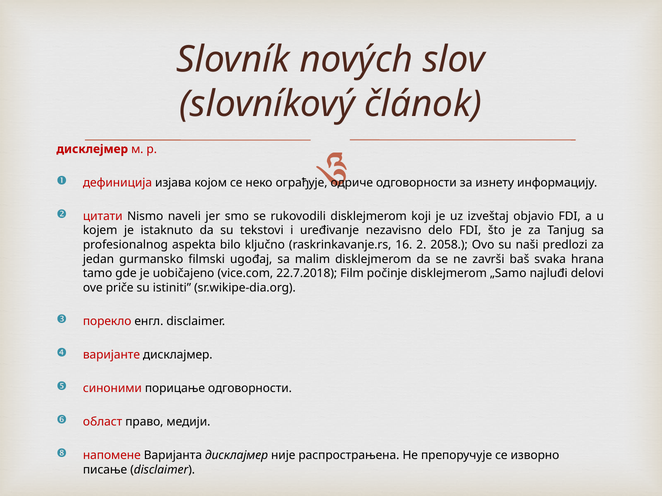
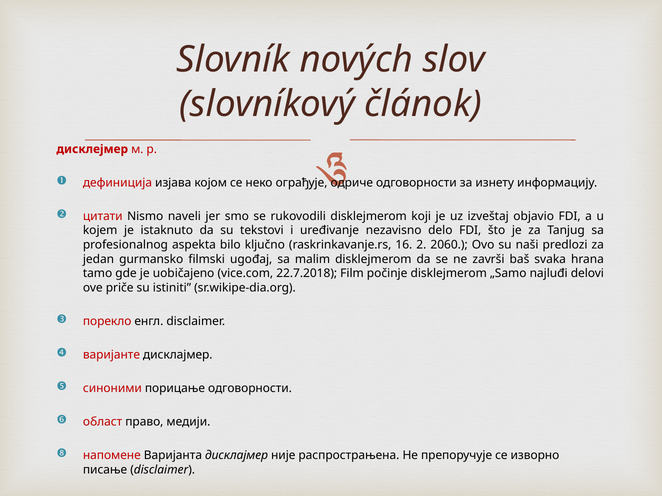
2058: 2058 -> 2060 (449, 245)
